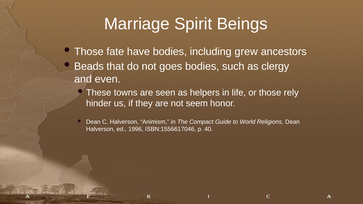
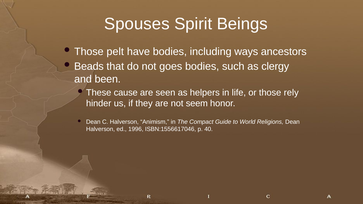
Marriage: Marriage -> Spouses (137, 24)
fate: fate -> pelt (115, 52)
grew: grew -> ways (246, 52)
even: even -> been (108, 79)
towns: towns -> cause (126, 93)
